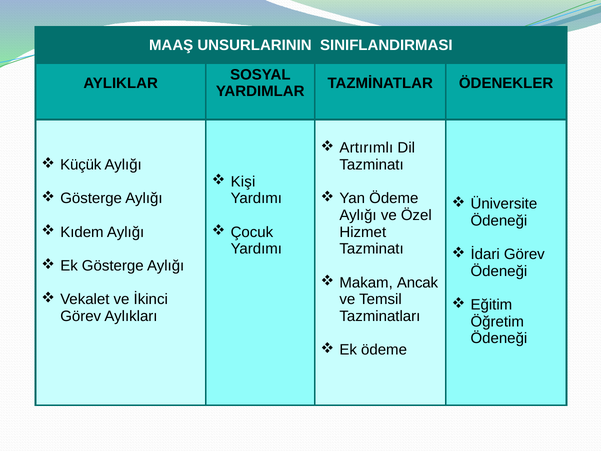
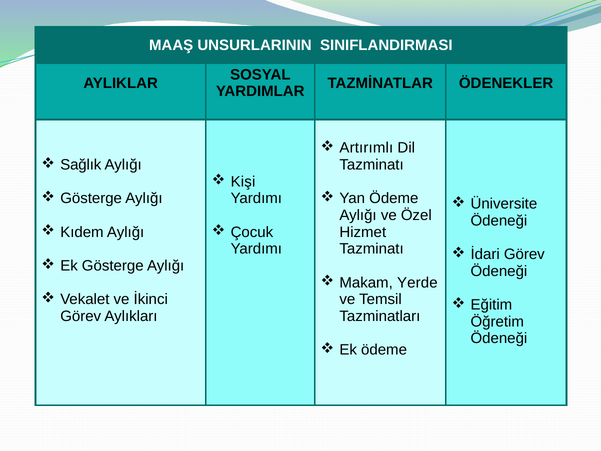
Küçük: Küçük -> Sağlık (81, 165)
Ancak: Ancak -> Yerde (417, 283)
